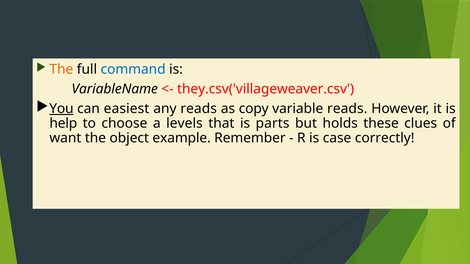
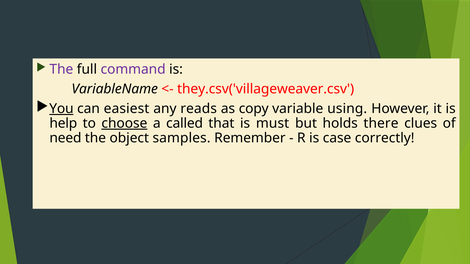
The colour: orange -> purple (61, 69)
command colour: blue -> purple (133, 69)
variable reads: reads -> using (347, 109)
choose underline: none -> present (124, 124)
levels: levels -> called (185, 124)
parts: parts -> must (273, 124)
these: these -> there (381, 124)
want: want -> need (65, 138)
example: example -> samples (182, 138)
